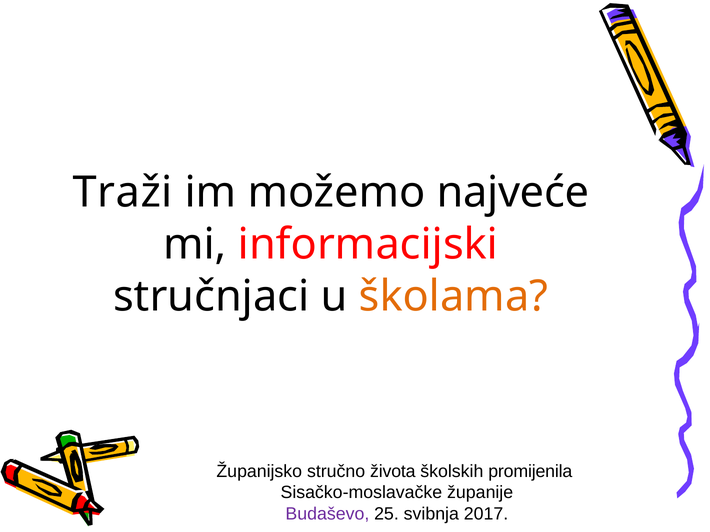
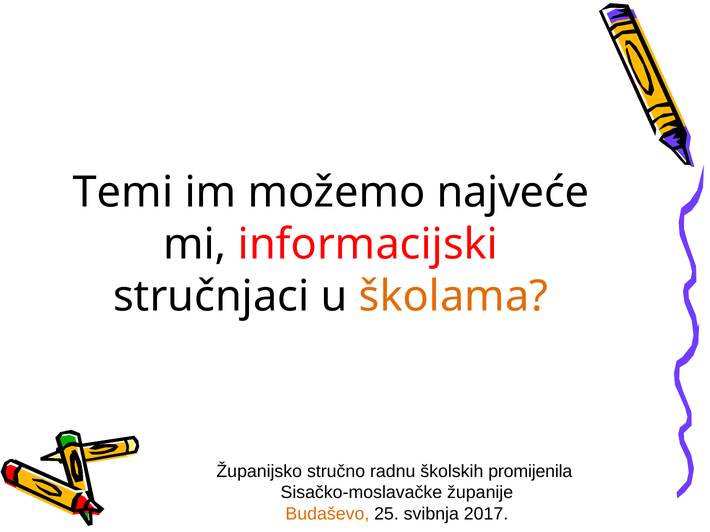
Traži: Traži -> Temi (123, 193)
života: života -> radnu (393, 472)
Budaševo colour: purple -> orange (327, 514)
